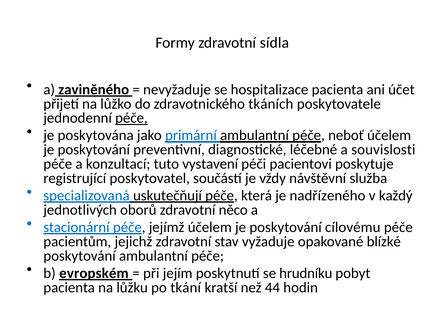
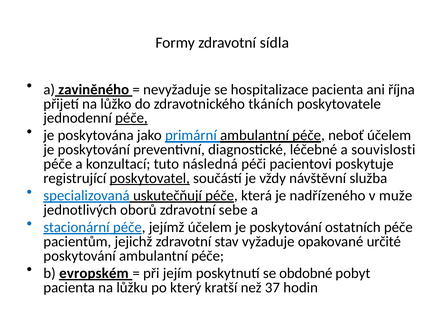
účet: účet -> října (401, 89)
vystavení: vystavení -> následná (210, 164)
poskytovatel underline: none -> present (150, 178)
každý: každý -> muže (396, 195)
něco: něco -> sebe (233, 210)
cílovému: cílovému -> ostatních (353, 227)
blízké: blízké -> určité (384, 241)
hrudníku: hrudníku -> obdobné (306, 273)
tkání: tkání -> který (186, 287)
44: 44 -> 37 (272, 287)
